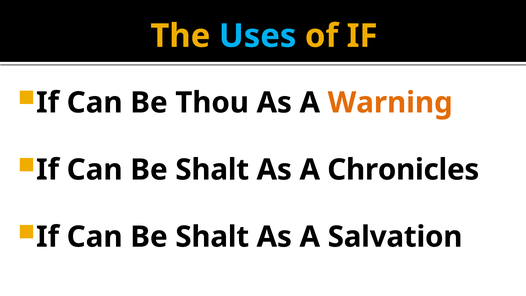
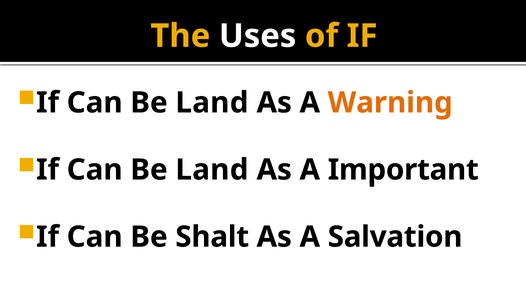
Uses colour: light blue -> white (258, 36)
Thou: Thou -> Land (212, 103)
Shalt: Shalt -> Land (212, 170)
Chronicles: Chronicles -> Important (403, 170)
